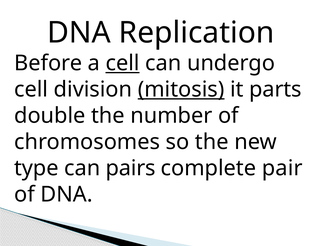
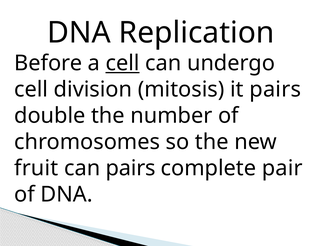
mitosis underline: present -> none (181, 89)
it parts: parts -> pairs (275, 89)
type: type -> fruit (36, 168)
